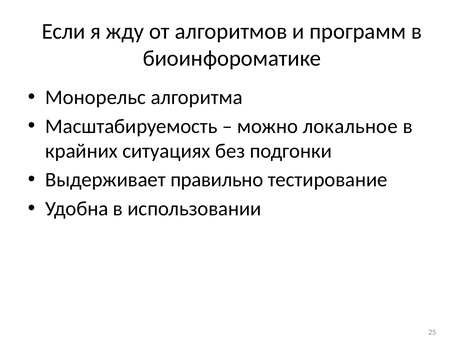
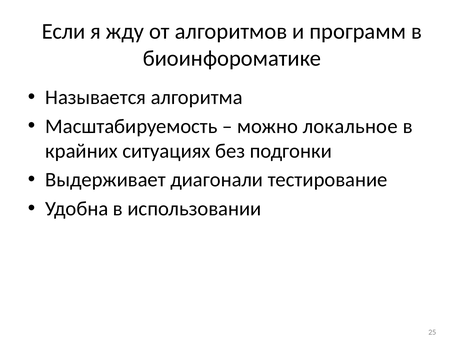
Монорельс: Монорельс -> Называется (96, 97)
правильно: правильно -> диагонали (217, 180)
